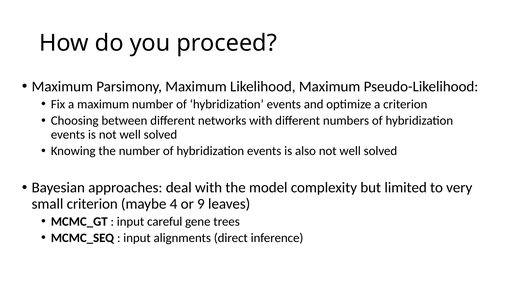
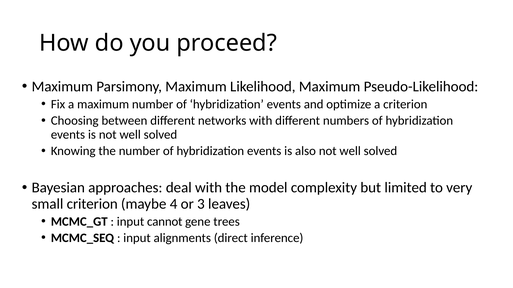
9: 9 -> 3 (201, 204)
careful: careful -> cannot (165, 222)
